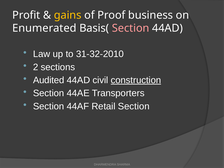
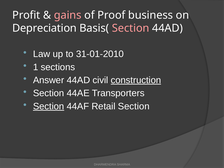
gains colour: yellow -> pink (68, 15)
Enumerated: Enumerated -> Depreciation (45, 28)
31-32-2010: 31-32-2010 -> 31-01-2010 (100, 54)
2: 2 -> 1 (36, 67)
Audited: Audited -> Answer (49, 80)
Section underline: none -> present (49, 106)
